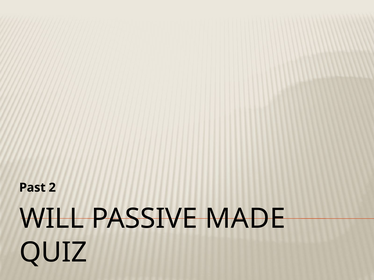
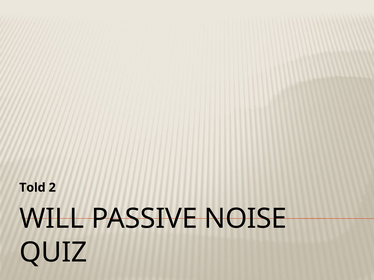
Past: Past -> Told (32, 188)
MADE: MADE -> NOISE (246, 219)
